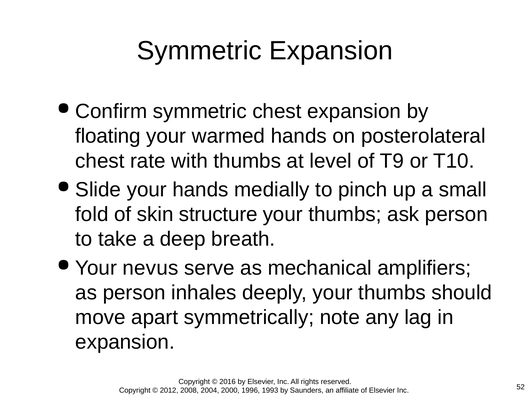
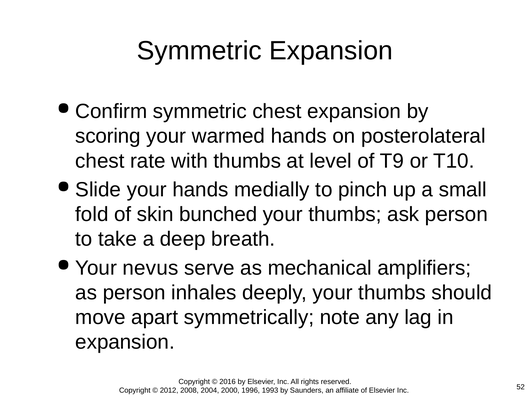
floating: floating -> scoring (108, 136)
structure: structure -> bunched (218, 215)
